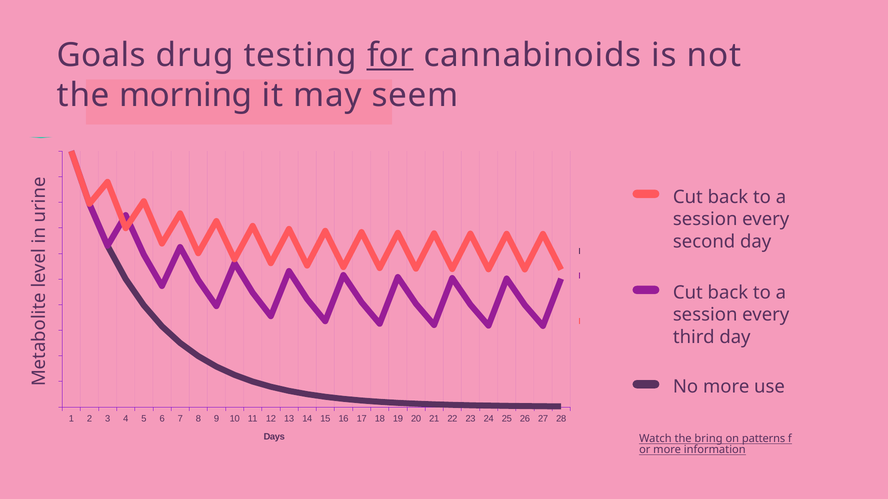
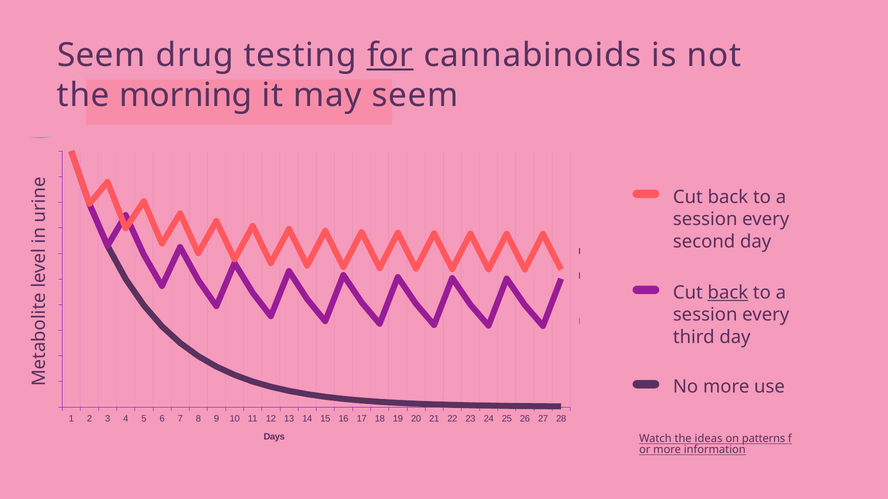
Goals: Goals -> Seem (101, 55)
back underline: none -> present (728, 293)
bring: bring -> ideas (708, 439)
